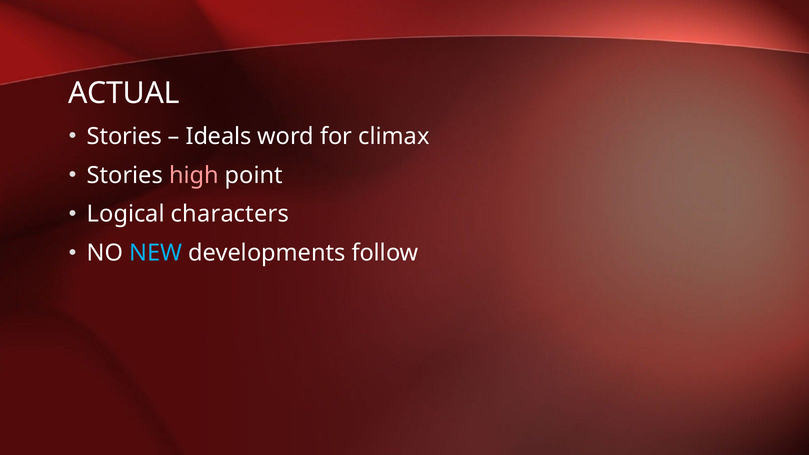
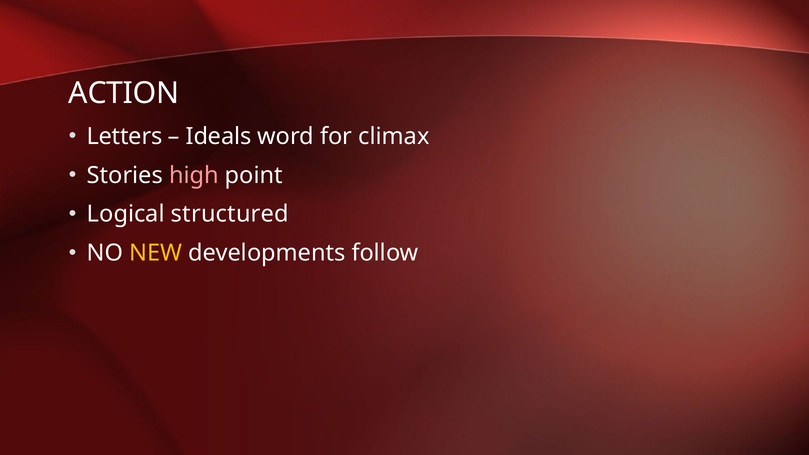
ACTUAL: ACTUAL -> ACTION (124, 93)
Stories: Stories -> Letters (124, 136)
characters: characters -> structured (230, 214)
NEW colour: light blue -> yellow (156, 253)
